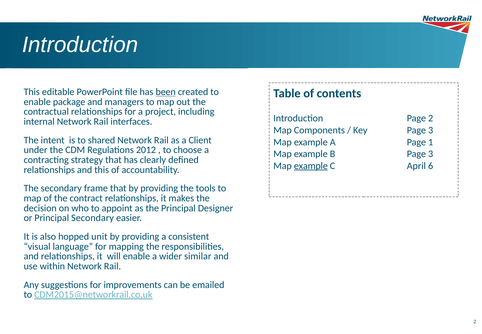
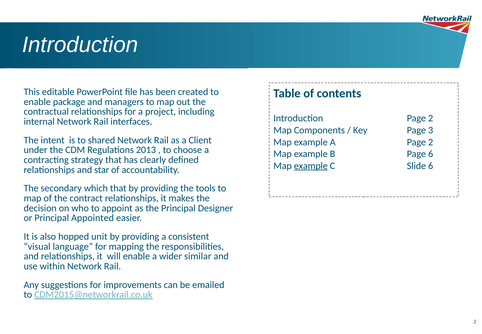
been underline: present -> none (166, 92)
A Page 1: 1 -> 2 (431, 142)
2012: 2012 -> 2013 (146, 150)
B Page 3: 3 -> 6 (431, 154)
April: April -> Slide (416, 166)
and this: this -> star (102, 170)
frame: frame -> which (96, 188)
Principal Secondary: Secondary -> Appointed (93, 218)
